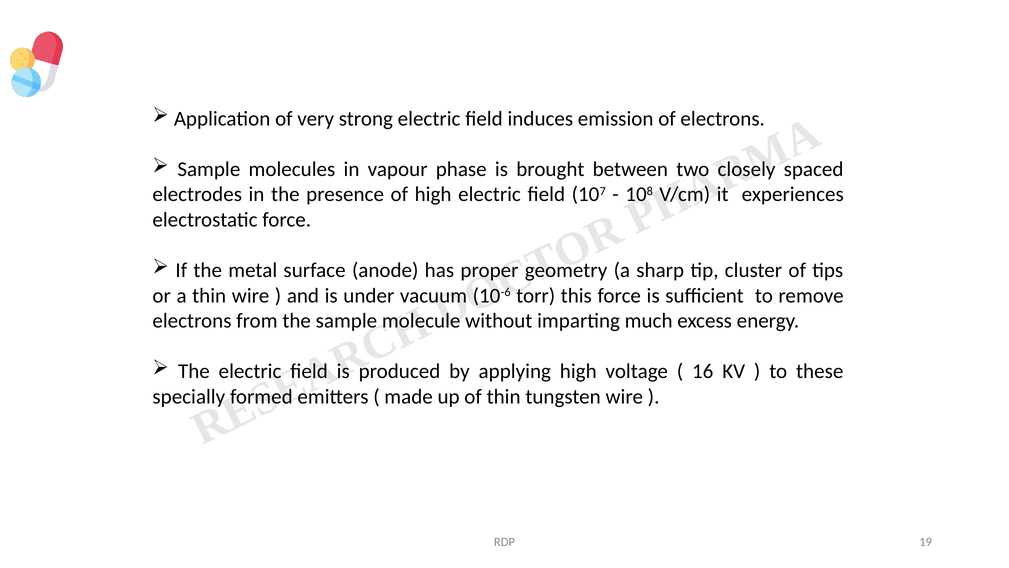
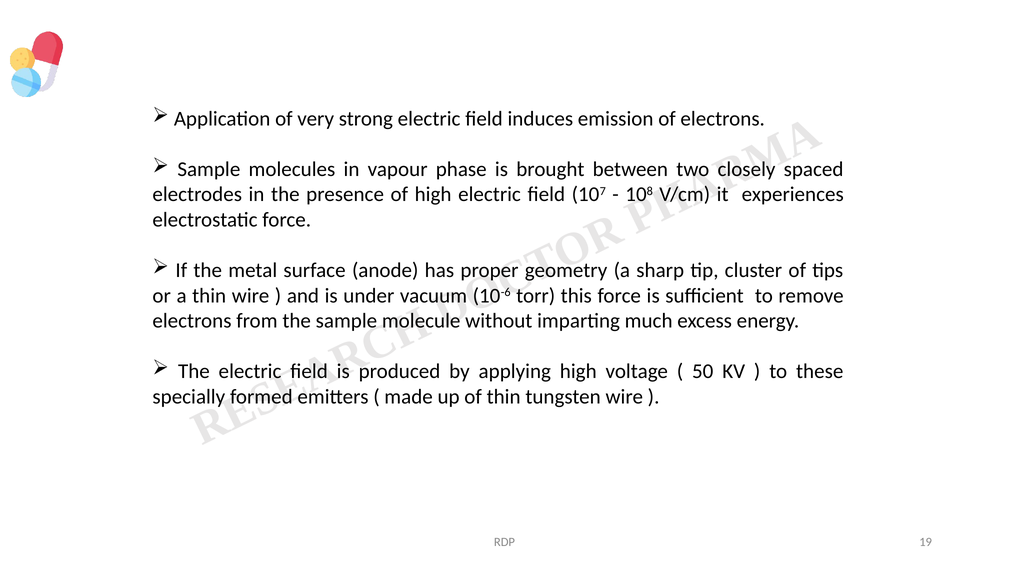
16: 16 -> 50 (703, 371)
